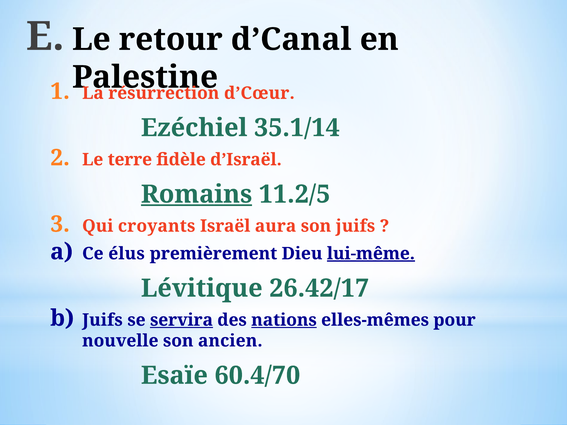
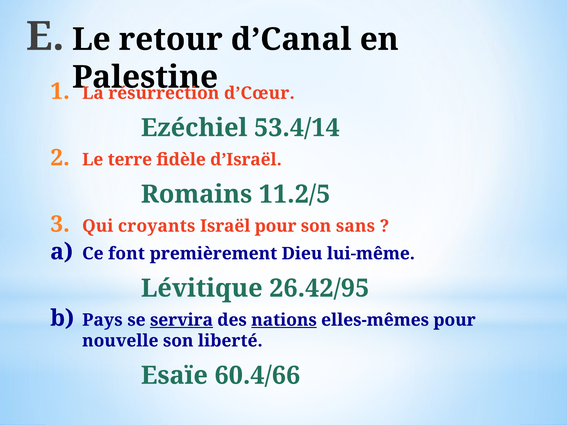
35.1/14: 35.1/14 -> 53.4/14 (297, 128)
Romains underline: present -> none (197, 194)
Israël aura: aura -> pour (276, 226)
son juifs: juifs -> sans (355, 226)
élus: élus -> font (127, 254)
lui-même underline: present -> none (371, 254)
26.42/17: 26.42/17 -> 26.42/95 (319, 288)
Juifs: Juifs -> Pays (102, 320)
ancien: ancien -> liberté (230, 341)
60.4/70: 60.4/70 -> 60.4/66 (257, 376)
